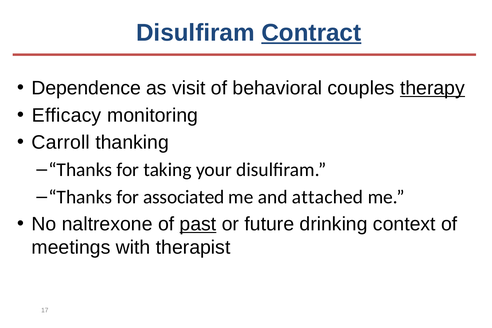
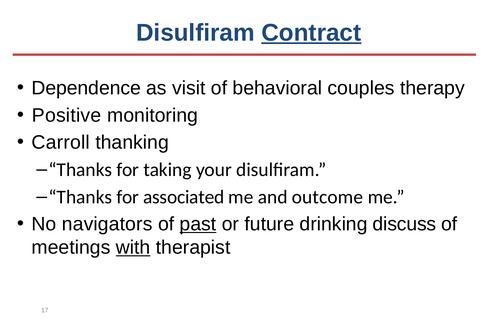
therapy underline: present -> none (432, 88)
Efficacy: Efficacy -> Positive (67, 115)
attached: attached -> outcome (328, 197)
naltrexone: naltrexone -> navigators (107, 224)
context: context -> discuss (404, 224)
with underline: none -> present (133, 248)
